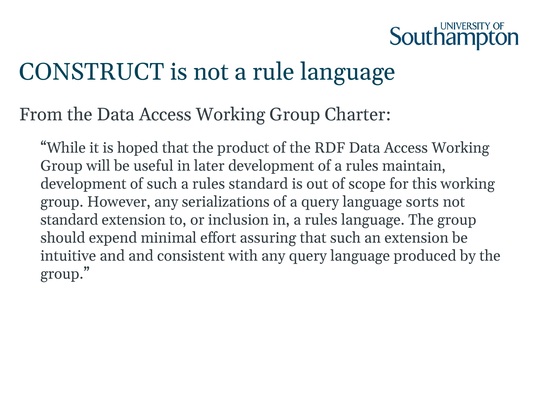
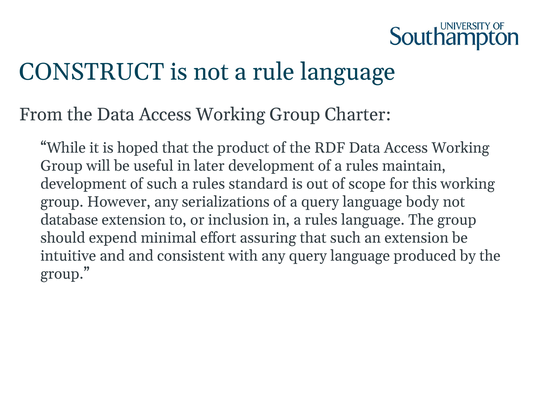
sorts: sorts -> body (422, 202)
standard: standard -> database (69, 220)
